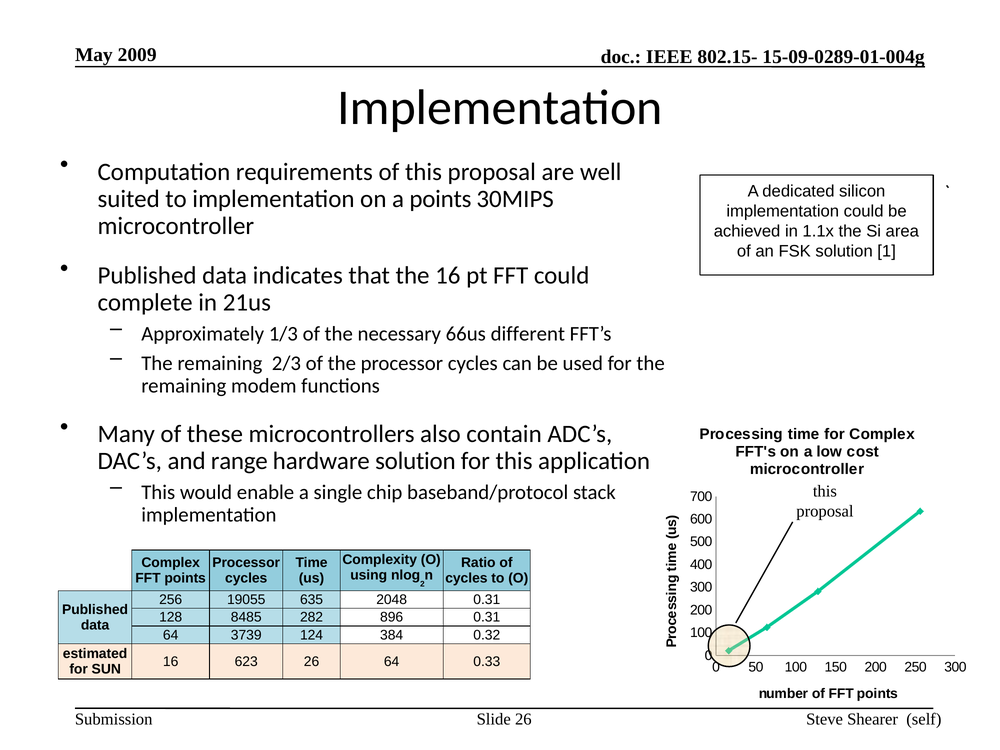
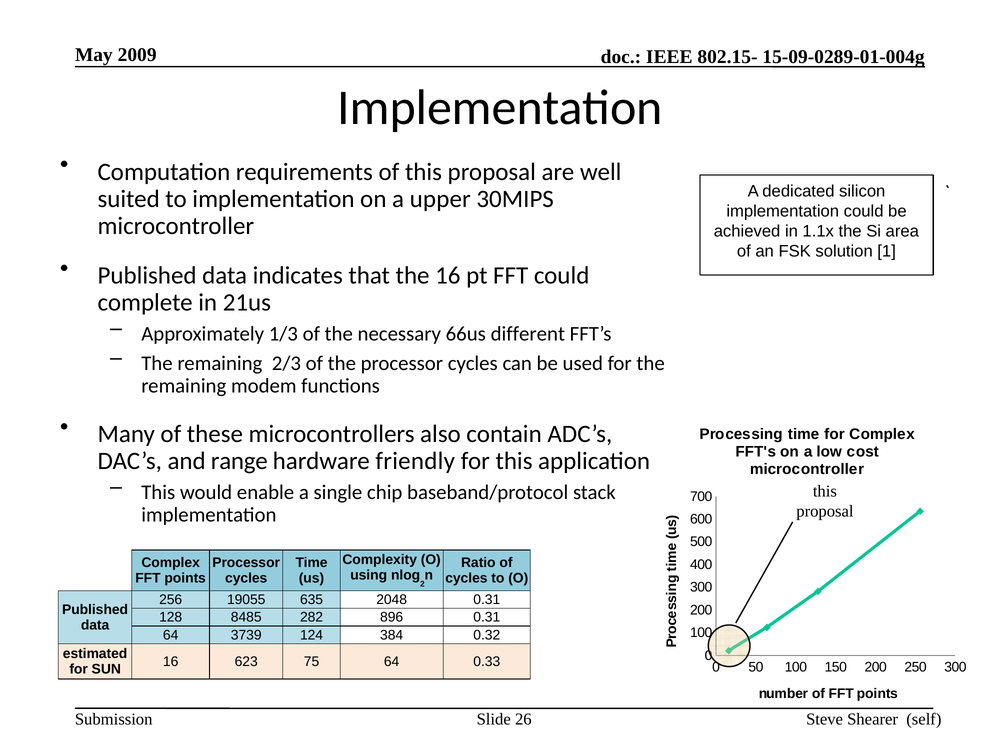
a points: points -> upper (440, 199)
hardware solution: solution -> friendly (415, 461)
623 26: 26 -> 75 (312, 661)
